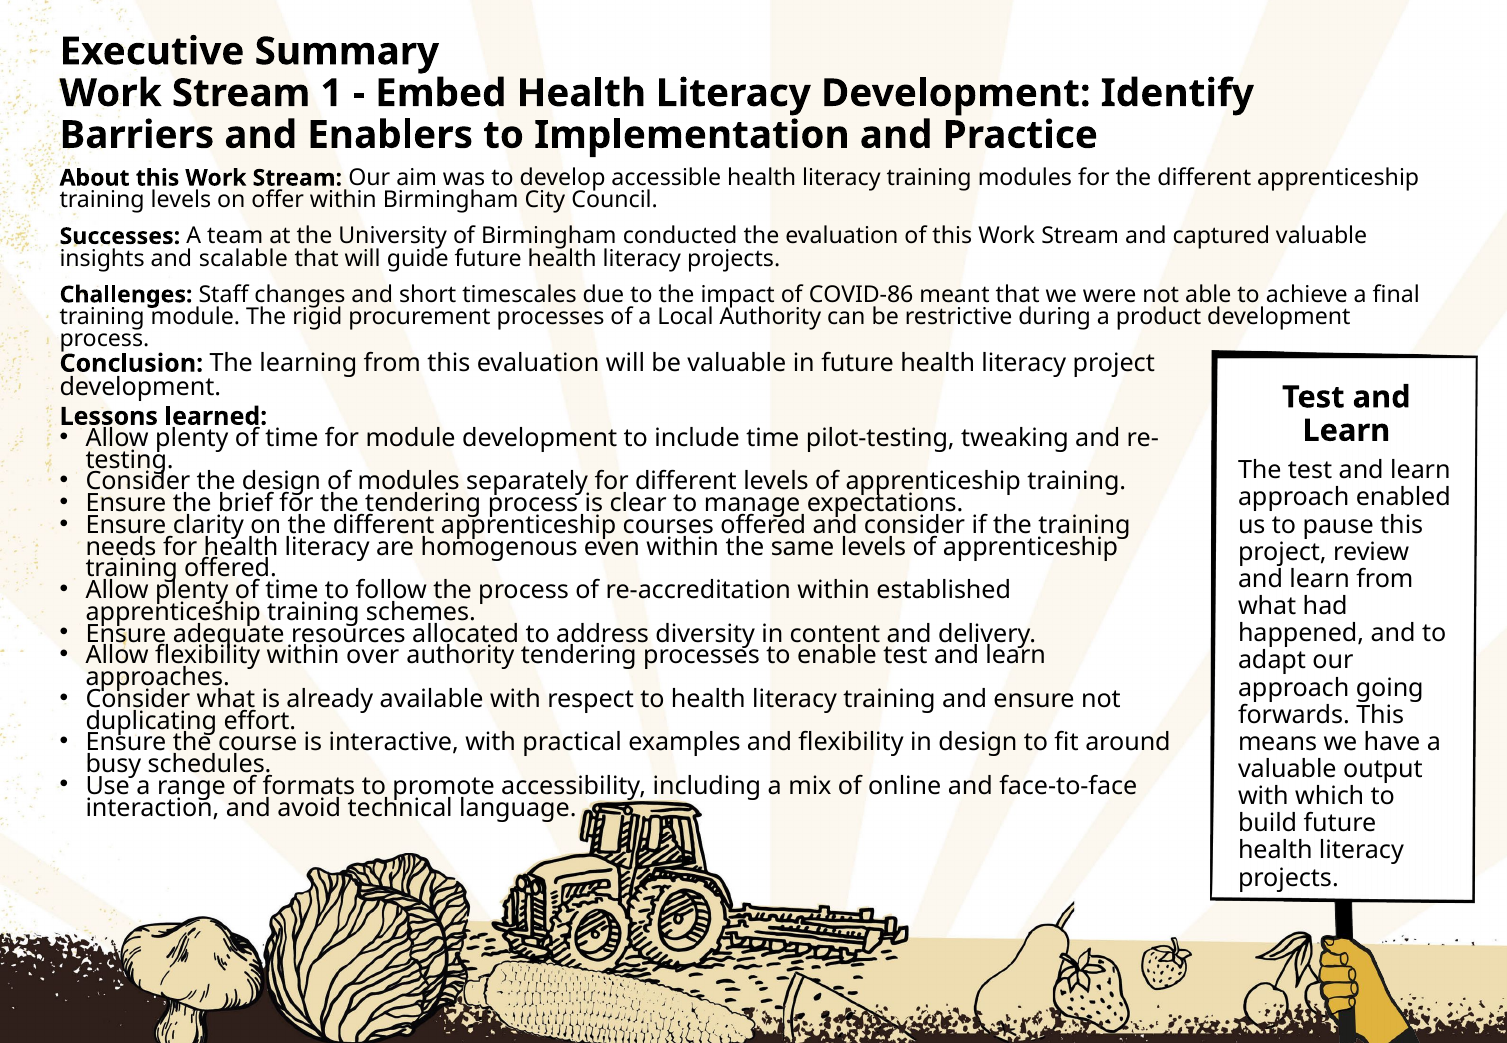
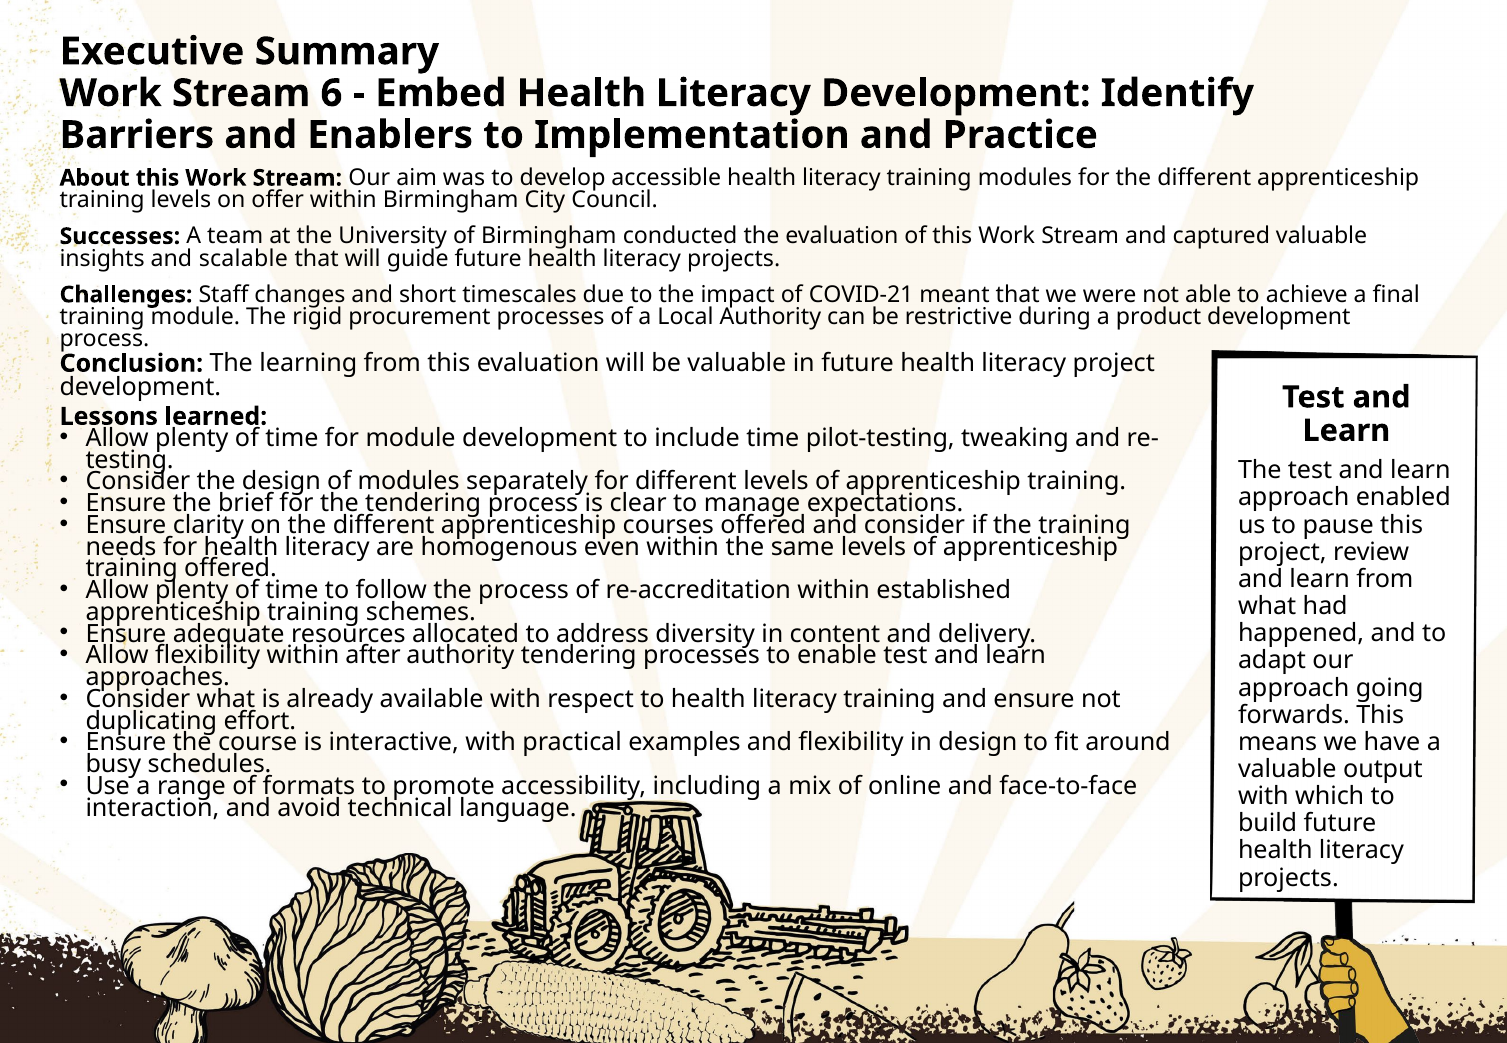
1: 1 -> 6 (331, 93)
COVID-86: COVID-86 -> COVID-21 (861, 295)
over: over -> after (373, 656)
